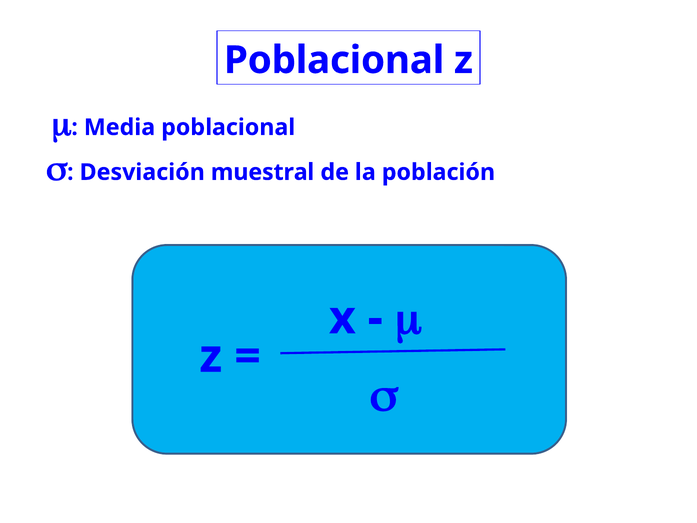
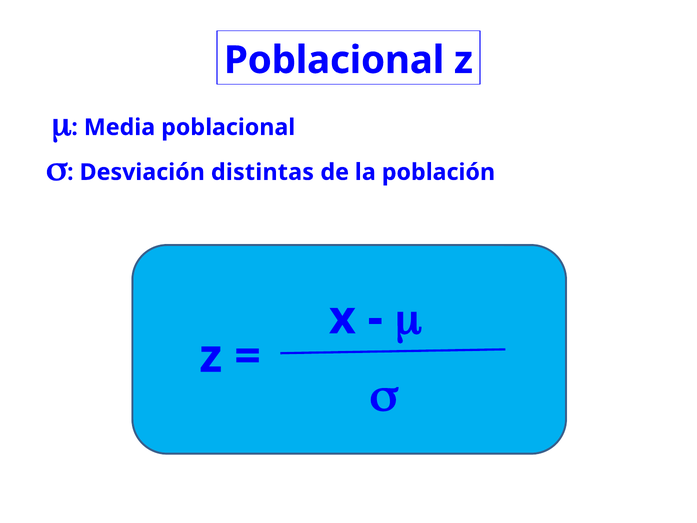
muestral: muestral -> distintas (262, 172)
